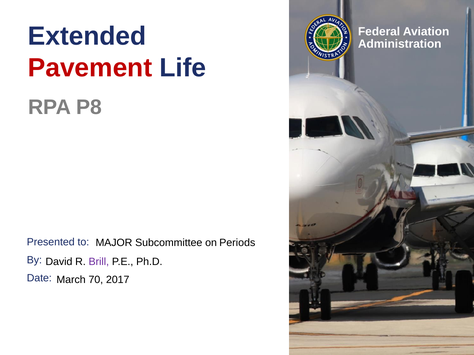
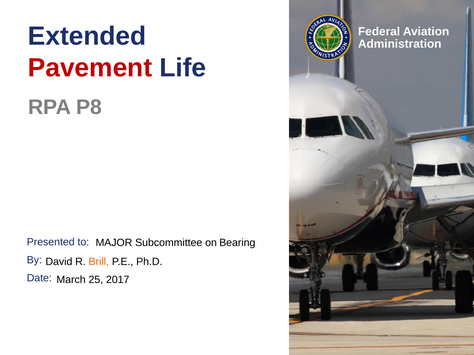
Periods: Periods -> Bearing (237, 243)
Brill colour: purple -> orange (99, 262)
70: 70 -> 25 (96, 280)
